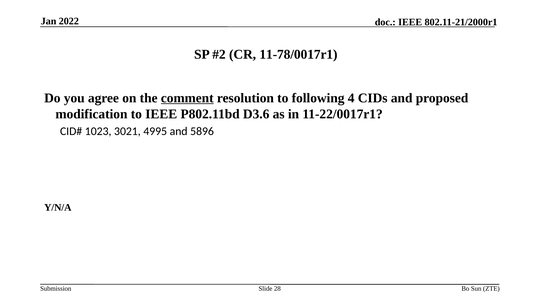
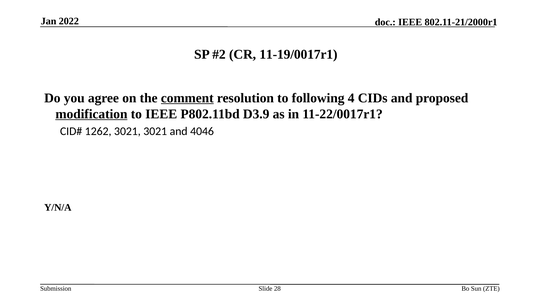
11-78/0017r1: 11-78/0017r1 -> 11-19/0017r1 (298, 54)
modification underline: none -> present (91, 114)
D3.6: D3.6 -> D3.9 (256, 114)
1023: 1023 -> 1262 (98, 131)
3021 4995: 4995 -> 3021 (155, 131)
5896: 5896 -> 4046 (202, 131)
